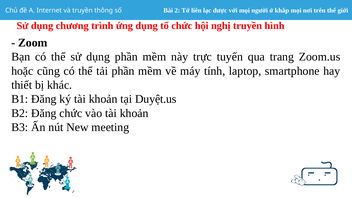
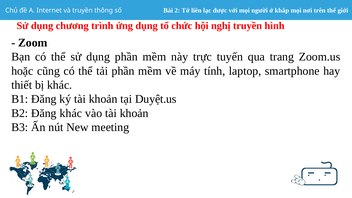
Đăng chức: chức -> khác (71, 113)
